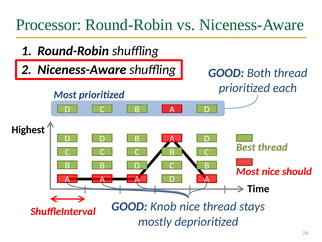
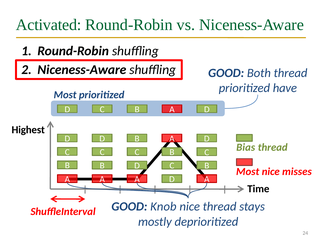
Processor: Processor -> Activated (49, 25)
each: each -> have (285, 88)
Best: Best -> Bias (246, 147)
should: should -> misses (297, 171)
